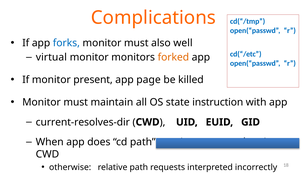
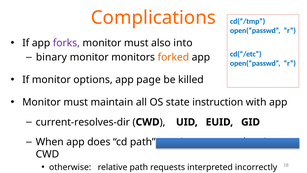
forks colour: blue -> purple (66, 43)
well: well -> into (183, 43)
virtual: virtual -> binary (51, 57)
present: present -> options (93, 80)
